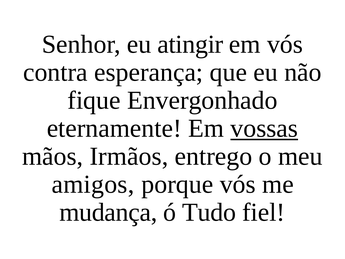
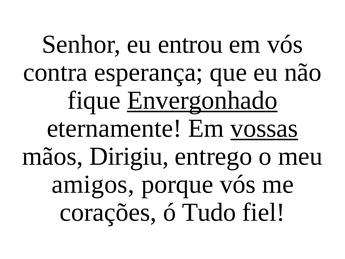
atingir: atingir -> entrou (190, 44)
Envergonhado underline: none -> present (202, 100)
Irmãos: Irmãos -> Dirigiu (129, 156)
mudança: mudança -> corações (108, 212)
